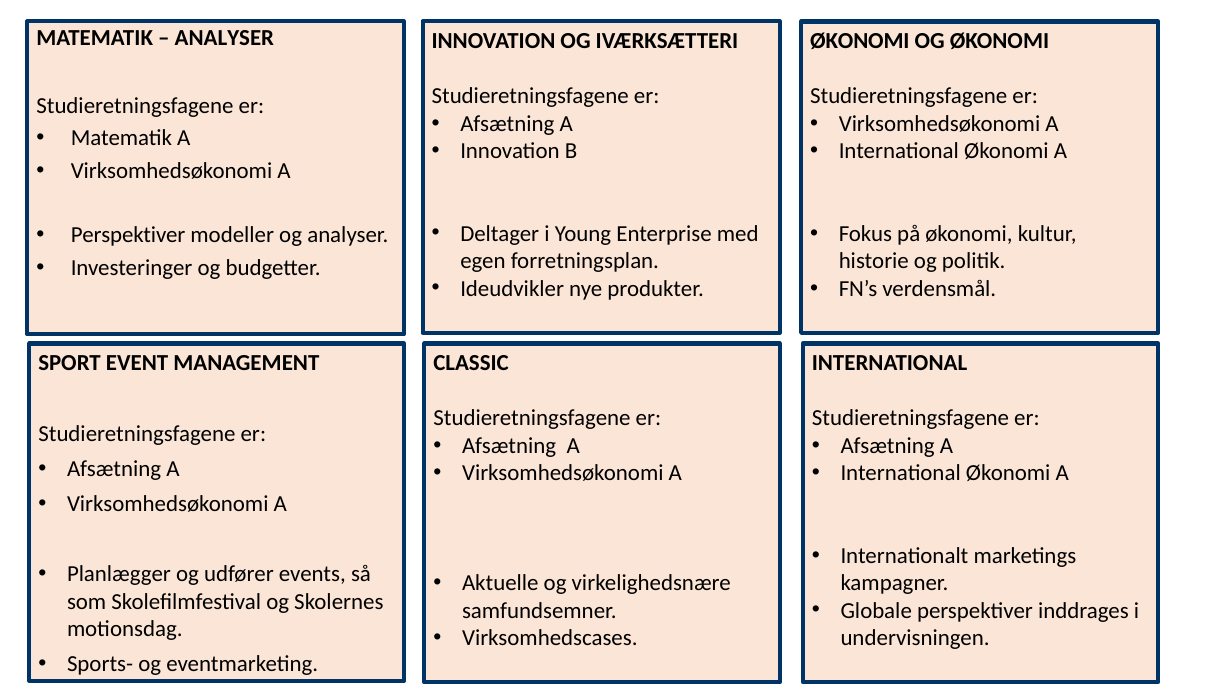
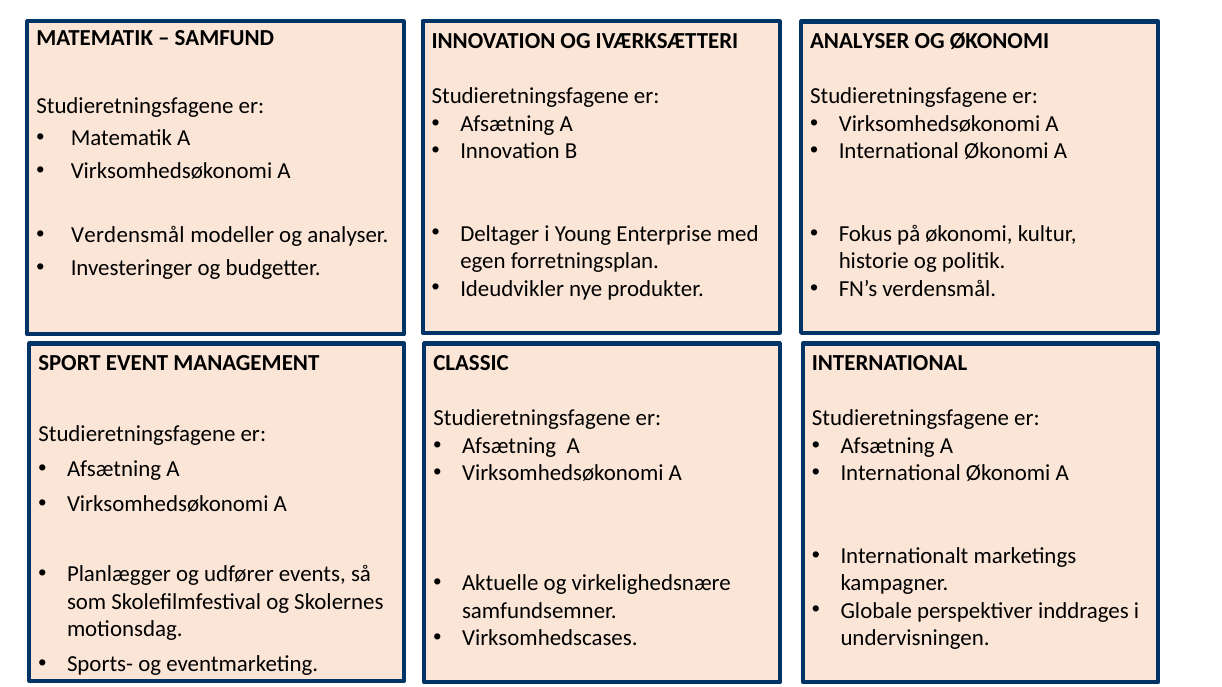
ANALYSER: ANALYSER -> SAMFUND (224, 38)
ØKONOMI: ØKONOMI -> ANALYSER (860, 41)
Perspektiver: Perspektiver -> Verdensmål (128, 235)
